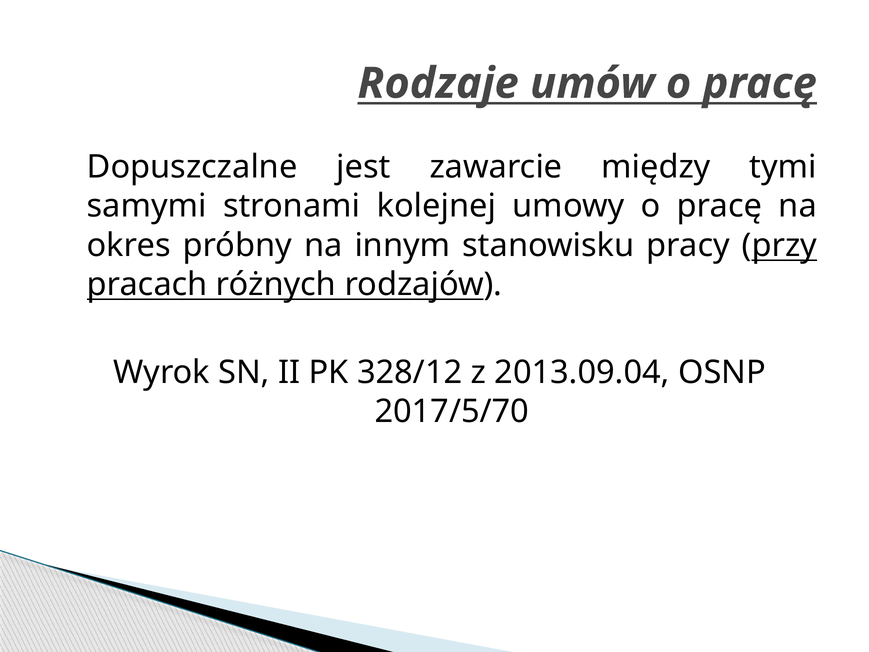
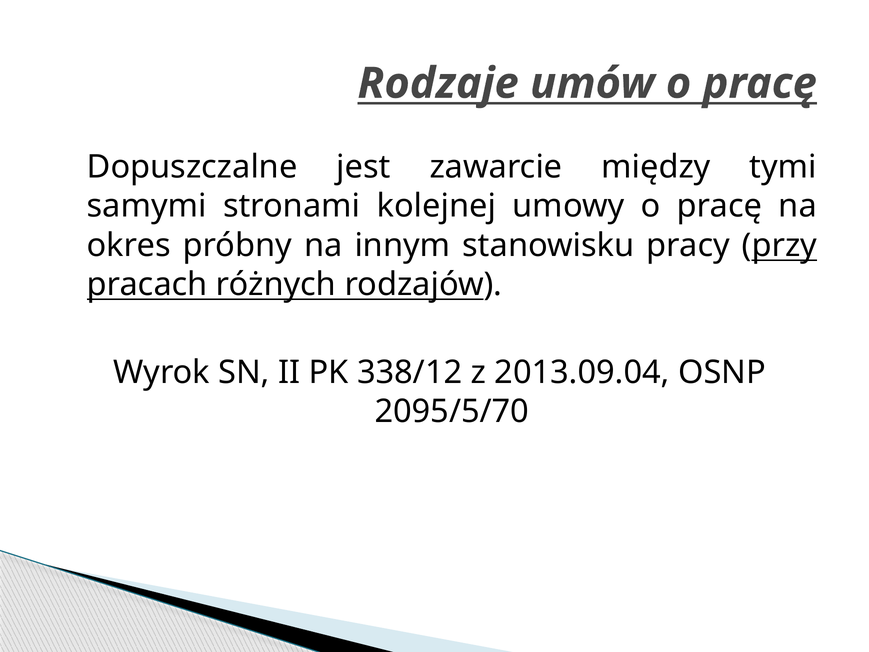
328/12: 328/12 -> 338/12 (410, 372)
2017/5/70: 2017/5/70 -> 2095/5/70 (452, 411)
